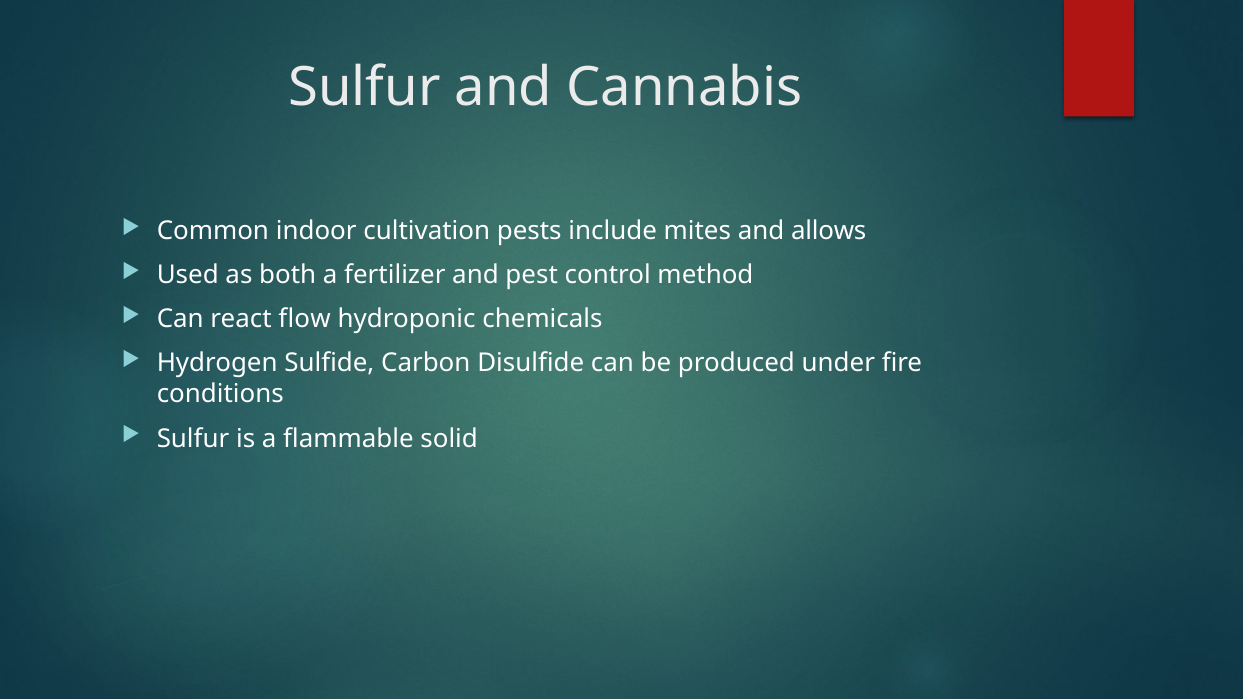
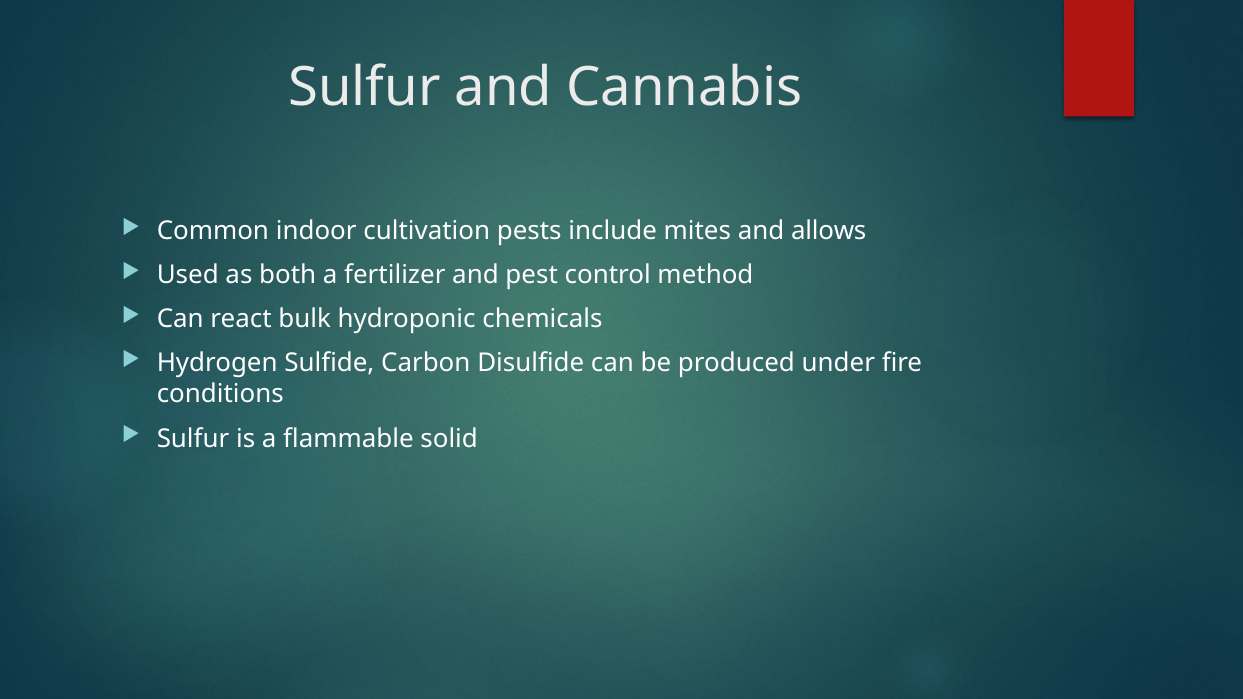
flow: flow -> bulk (305, 319)
